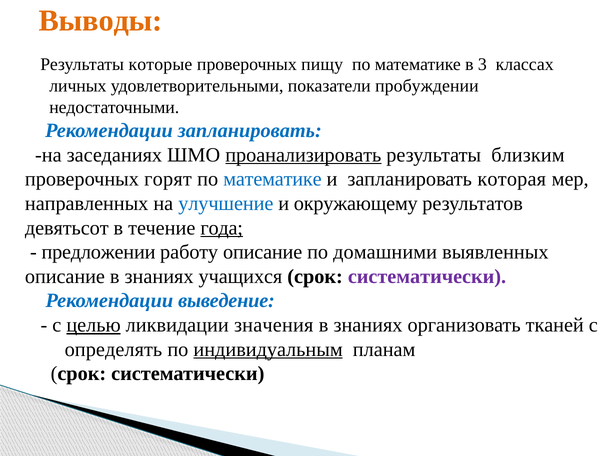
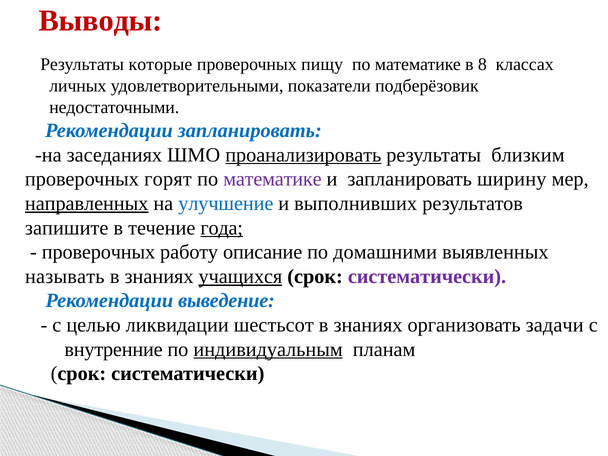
Выводы colour: orange -> red (101, 21)
3: 3 -> 8 (482, 65)
пробуждении: пробуждении -> подберёзовик (427, 86)
математике colour: blue -> purple (272, 179)
которая: которая -> ширину (512, 179)
направленных underline: none -> present (87, 204)
окружающему: окружающему -> выполнивших (356, 204)
девятьсот: девятьсот -> запишите (67, 228)
предложении: предложении -> проверочных (98, 252)
описание: описание -> называть (65, 276)
учащихся underline: none -> present (240, 276)
целью underline: present -> none (94, 325)
значения: значения -> шестьсот (274, 325)
тканей: тканей -> задачи (555, 325)
определять: определять -> внутренние (114, 349)
